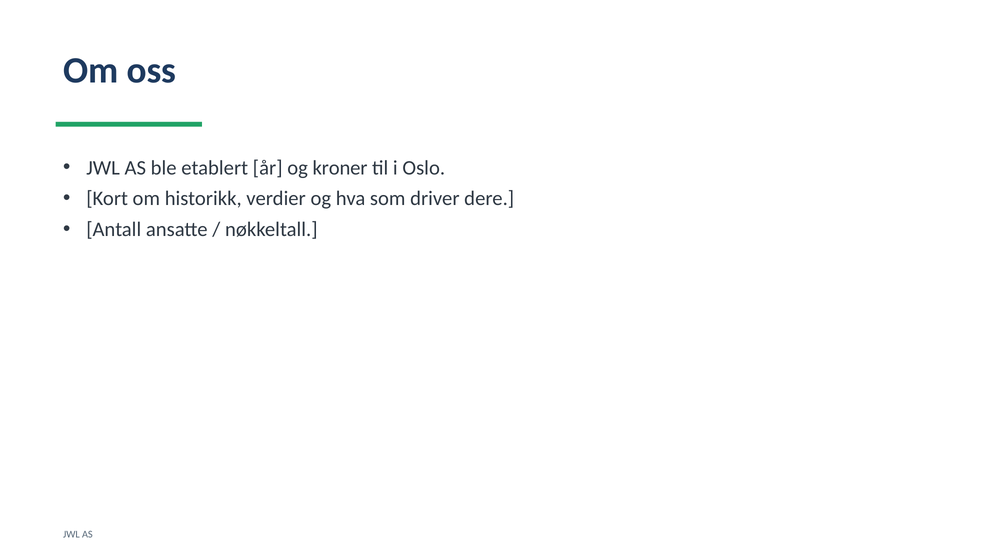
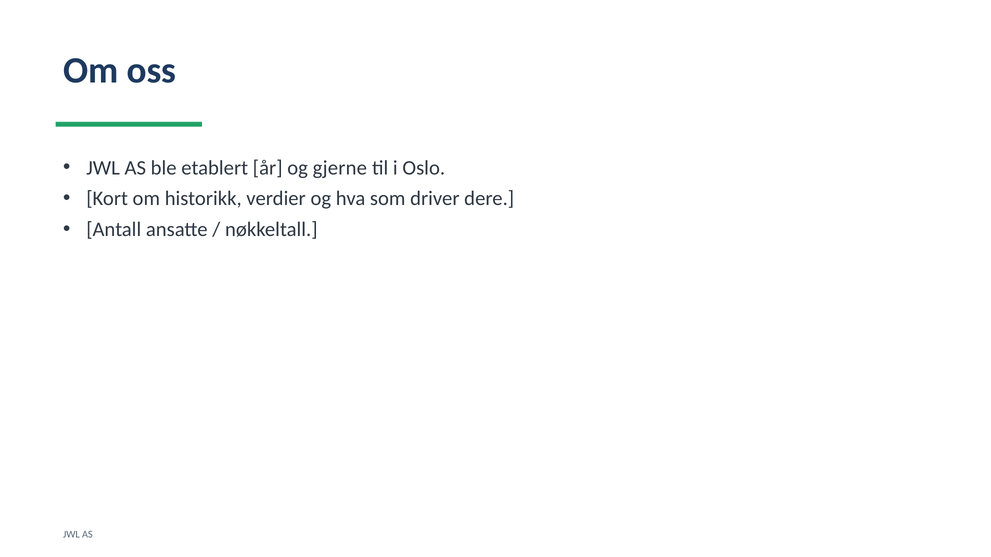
kroner: kroner -> gjerne (340, 168)
